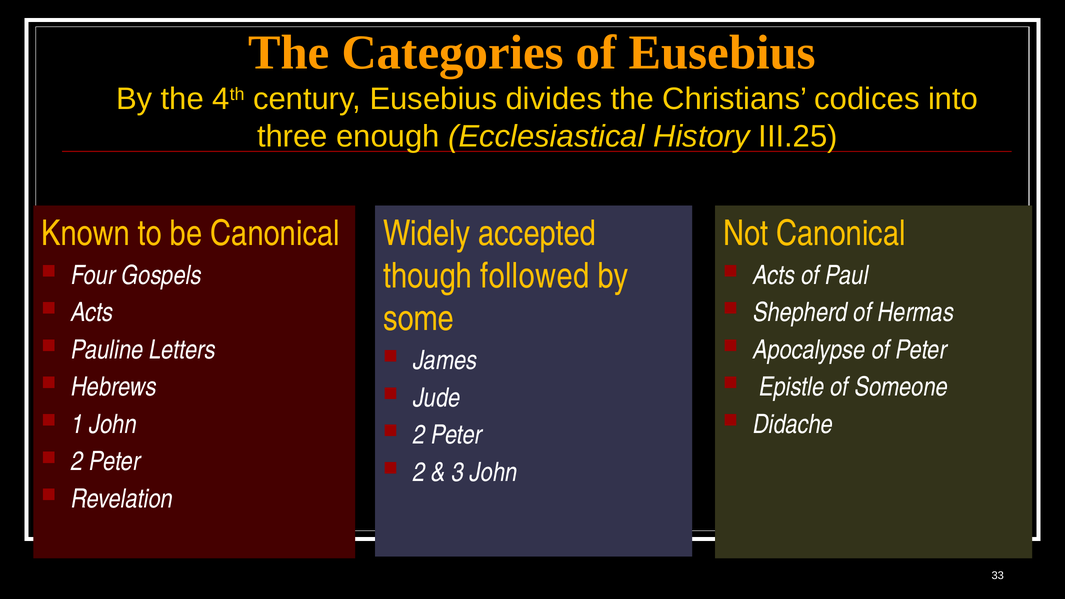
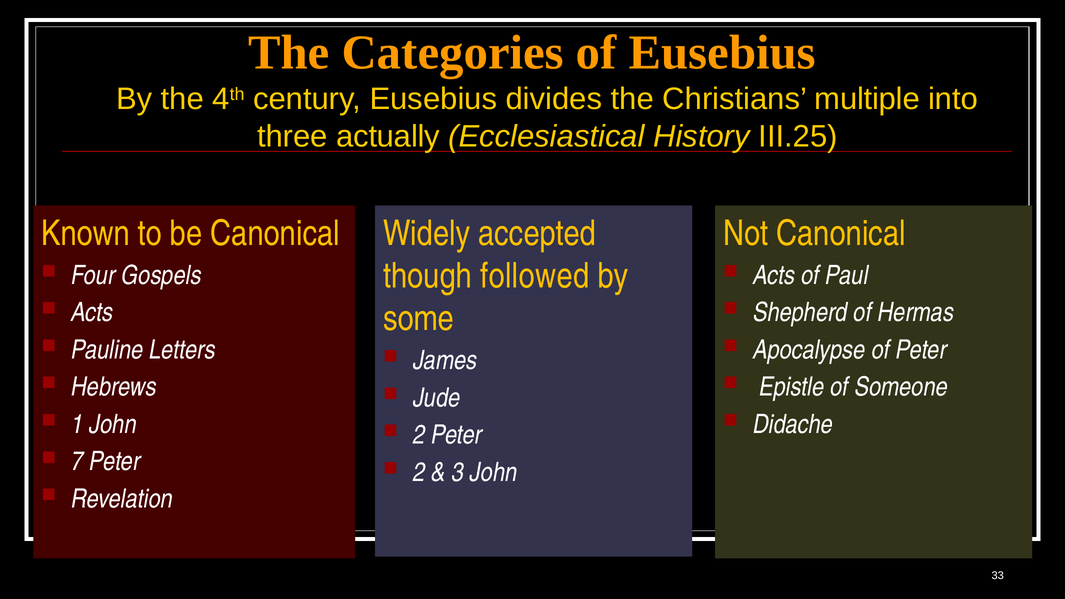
codices: codices -> multiple (867, 99)
enough: enough -> actually (388, 136)
2: 2 -> 7 (77, 462)
